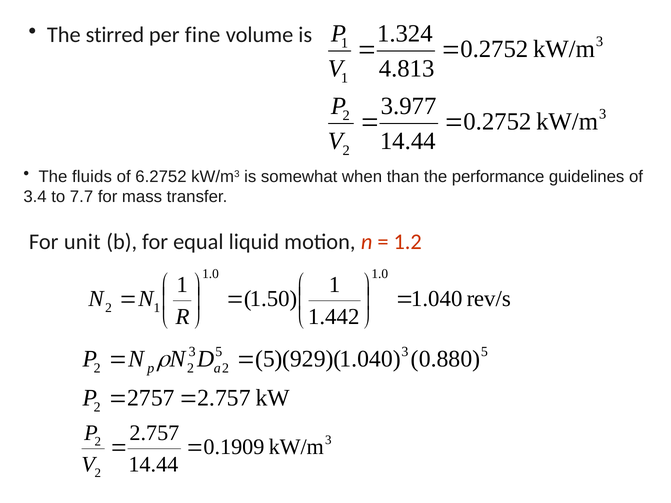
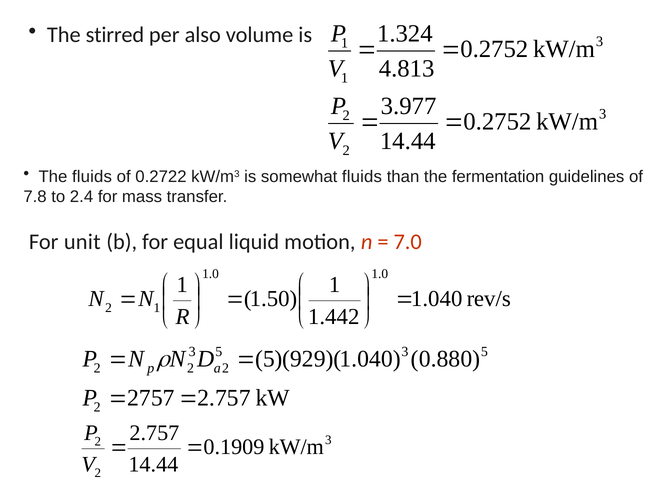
fine: fine -> also (203, 35)
6.2752: 6.2752 -> 0.2722 (161, 177)
somewhat when: when -> fluids (362, 177)
performance: performance -> fermentation (498, 177)
3.4: 3.4 -> 7.8 (35, 197)
7.7: 7.7 -> 2.4 (82, 197)
1.2: 1.2 -> 7.0 (408, 242)
